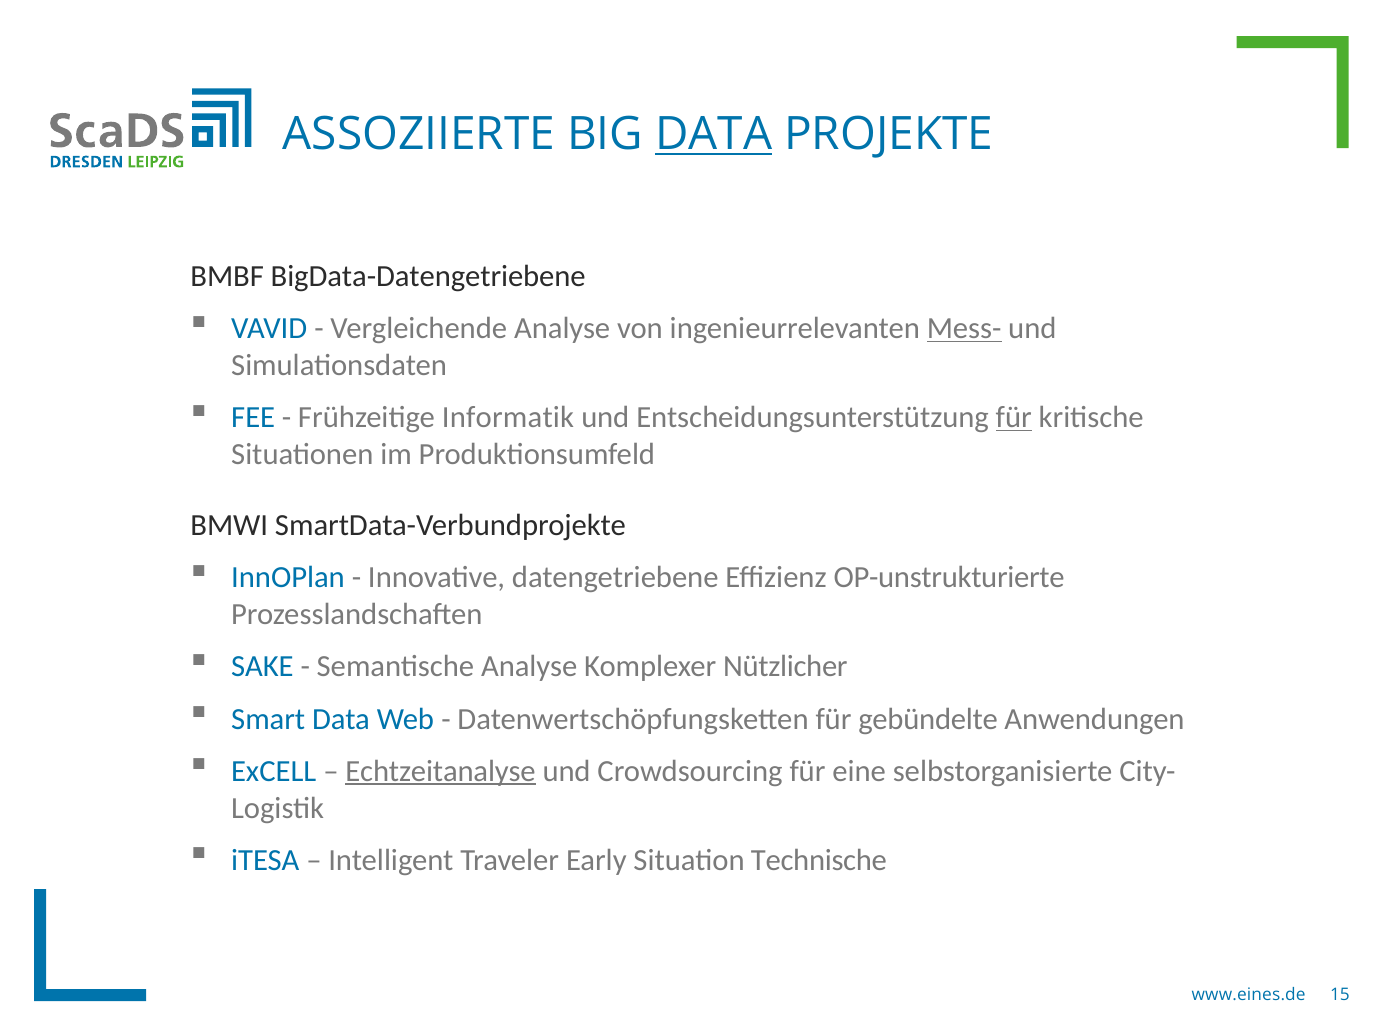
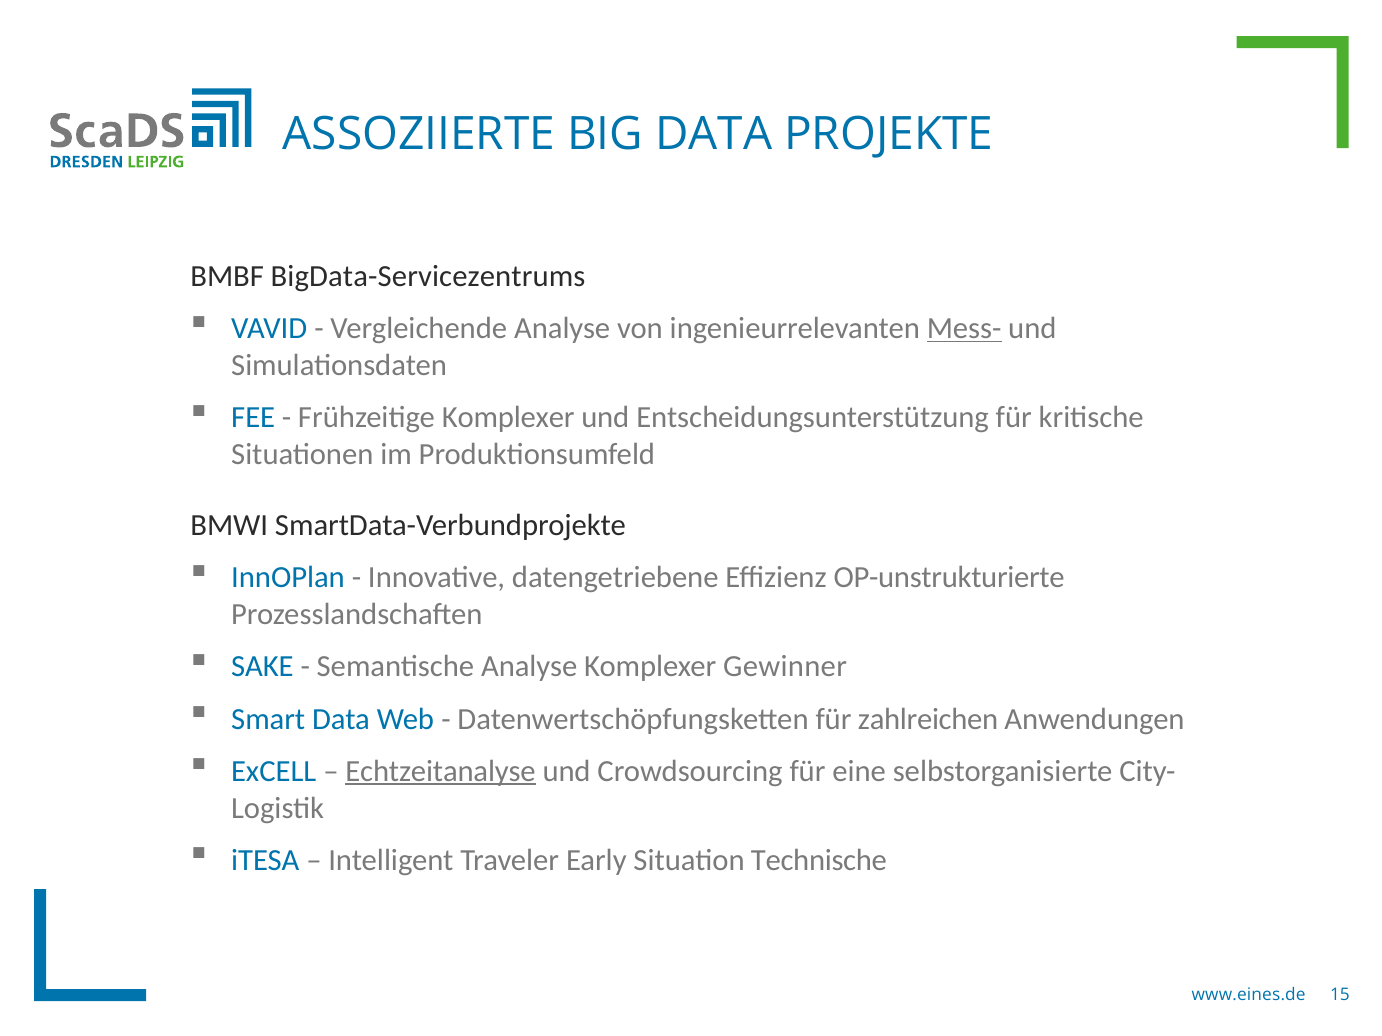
DATA underline: present -> none (714, 134)
BigData-Datengetriebene: BigData-Datengetriebene -> BigData-Servicezentrums (428, 276)
Frühzeitige Informatik: Informatik -> Komplexer (508, 418)
für underline: present -> none (1014, 418)
Nützlicher: Nützlicher -> Gewinner (785, 667)
gebündelte: gebündelte -> zahlreichen (928, 719)
